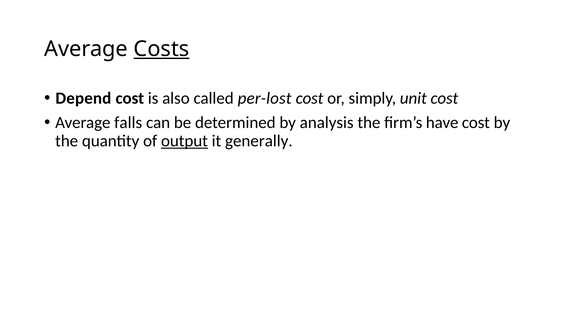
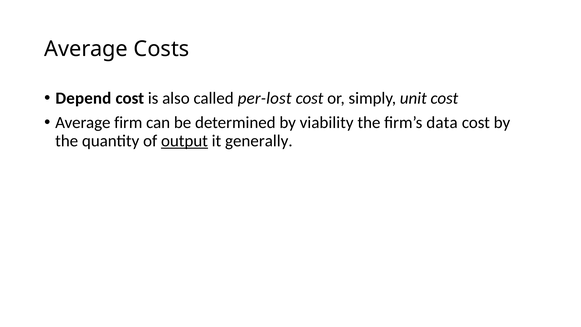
Costs underline: present -> none (161, 49)
falls: falls -> firm (128, 123)
analysis: analysis -> viability (327, 123)
have: have -> data (442, 123)
